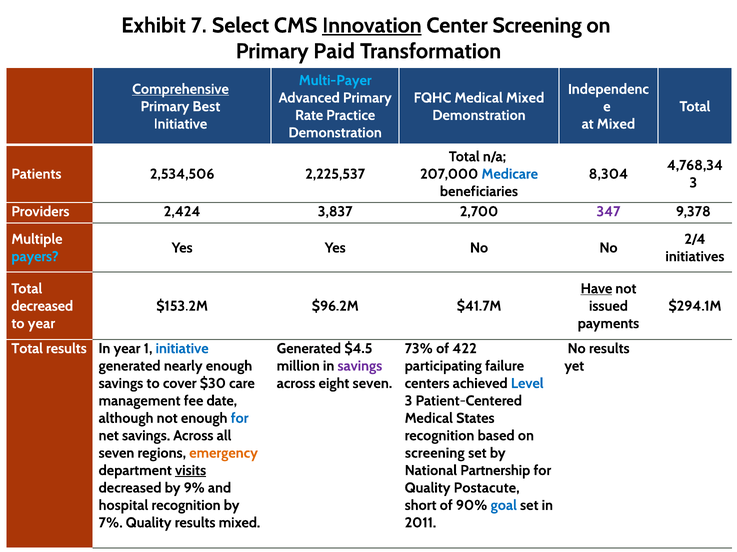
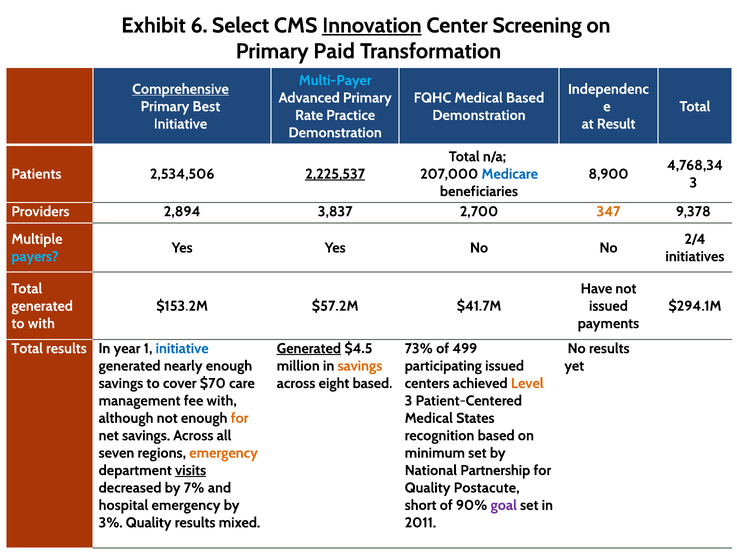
7: 7 -> 6 (199, 25)
Medical Mixed: Mixed -> Based (525, 98)
at Mixed: Mixed -> Result (616, 124)
2,225,537 underline: none -> present (335, 174)
8,304: 8,304 -> 8,900 (608, 174)
2,424: 2,424 -> 2,894 (182, 212)
347 colour: purple -> orange (608, 212)
Have underline: present -> none (596, 289)
decreased: decreased -> generated (42, 306)
$96.2M: $96.2M -> $57.2M (335, 306)
to year: year -> with (41, 324)
Generated underline: none -> present (309, 349)
422: 422 -> 499 (465, 349)
savings colour: purple -> orange (360, 366)
participating failure: failure -> issued (505, 366)
$30: $30 -> $70 (213, 384)
eight seven: seven -> based (372, 384)
Level colour: blue -> orange (527, 384)
fee date: date -> with (222, 401)
for colour: blue -> orange (240, 419)
screening: screening -> minimum (435, 454)
9%: 9% -> 7% (194, 488)
hospital recognition: recognition -> emergency (186, 506)
goal colour: blue -> purple (504, 506)
7%: 7% -> 3% (111, 523)
